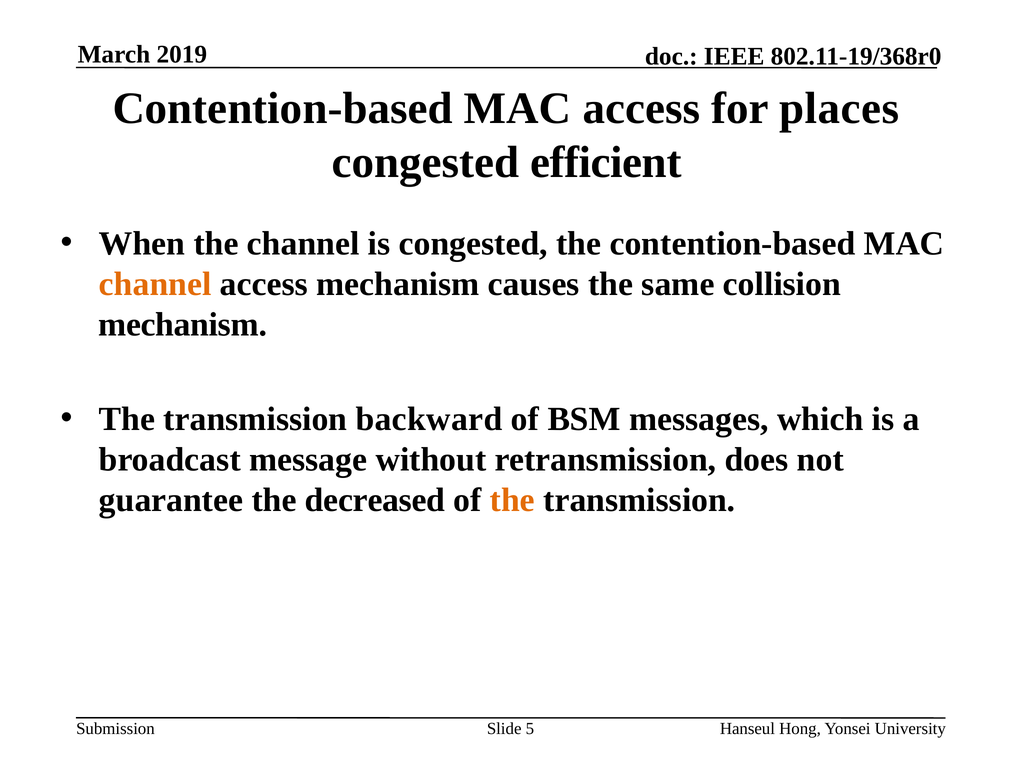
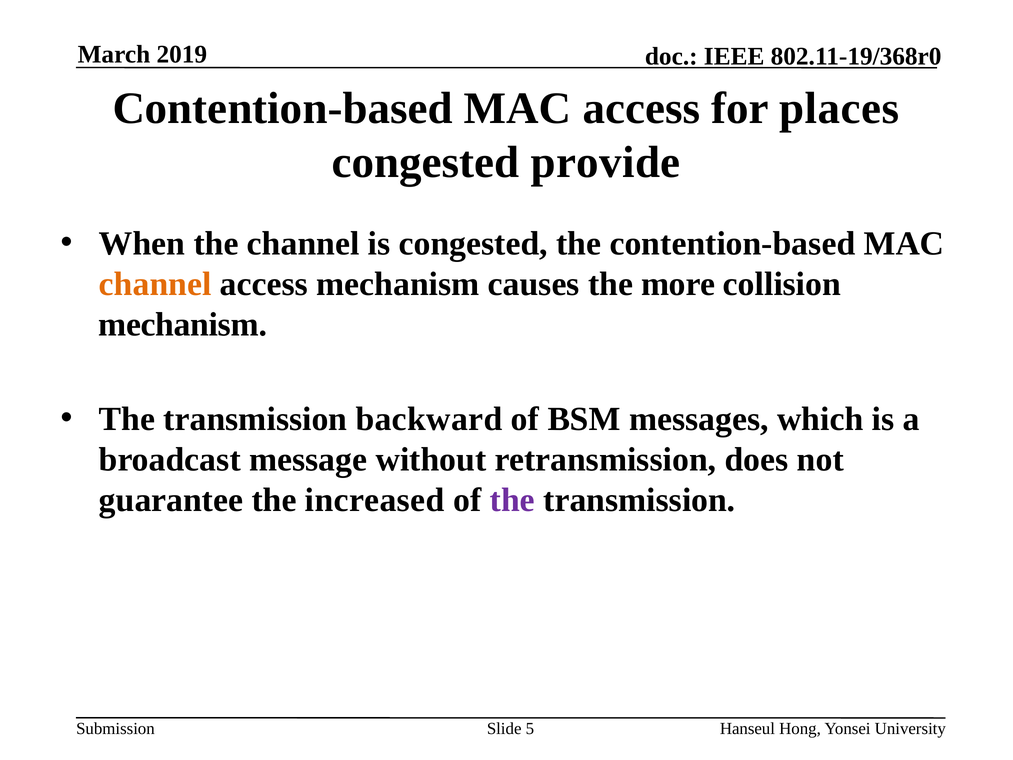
efficient: efficient -> provide (606, 162)
same: same -> more (678, 284)
decreased: decreased -> increased (375, 500)
the colour: orange -> purple (512, 500)
